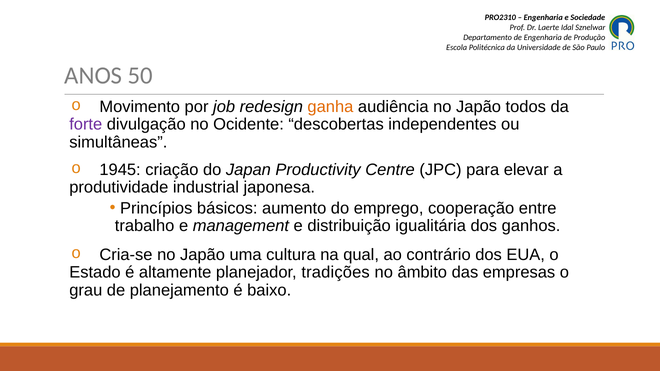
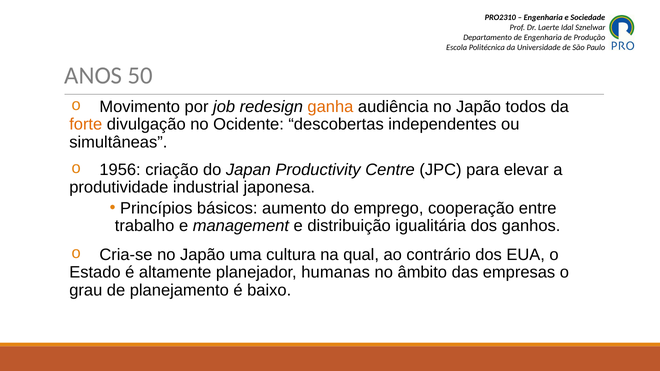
forte colour: purple -> orange (86, 125)
1945: 1945 -> 1956 (120, 170)
tradições: tradições -> humanas (336, 273)
